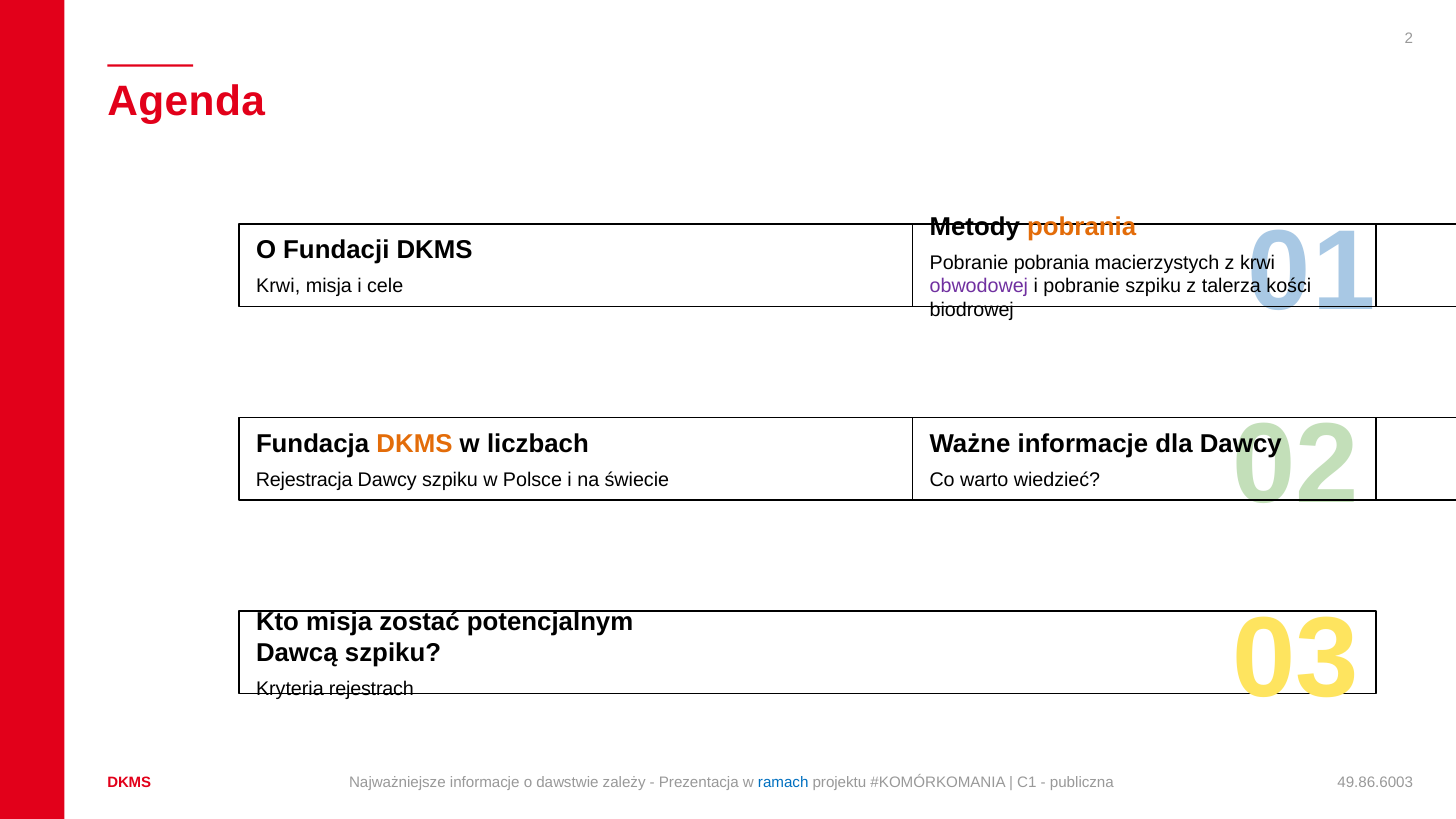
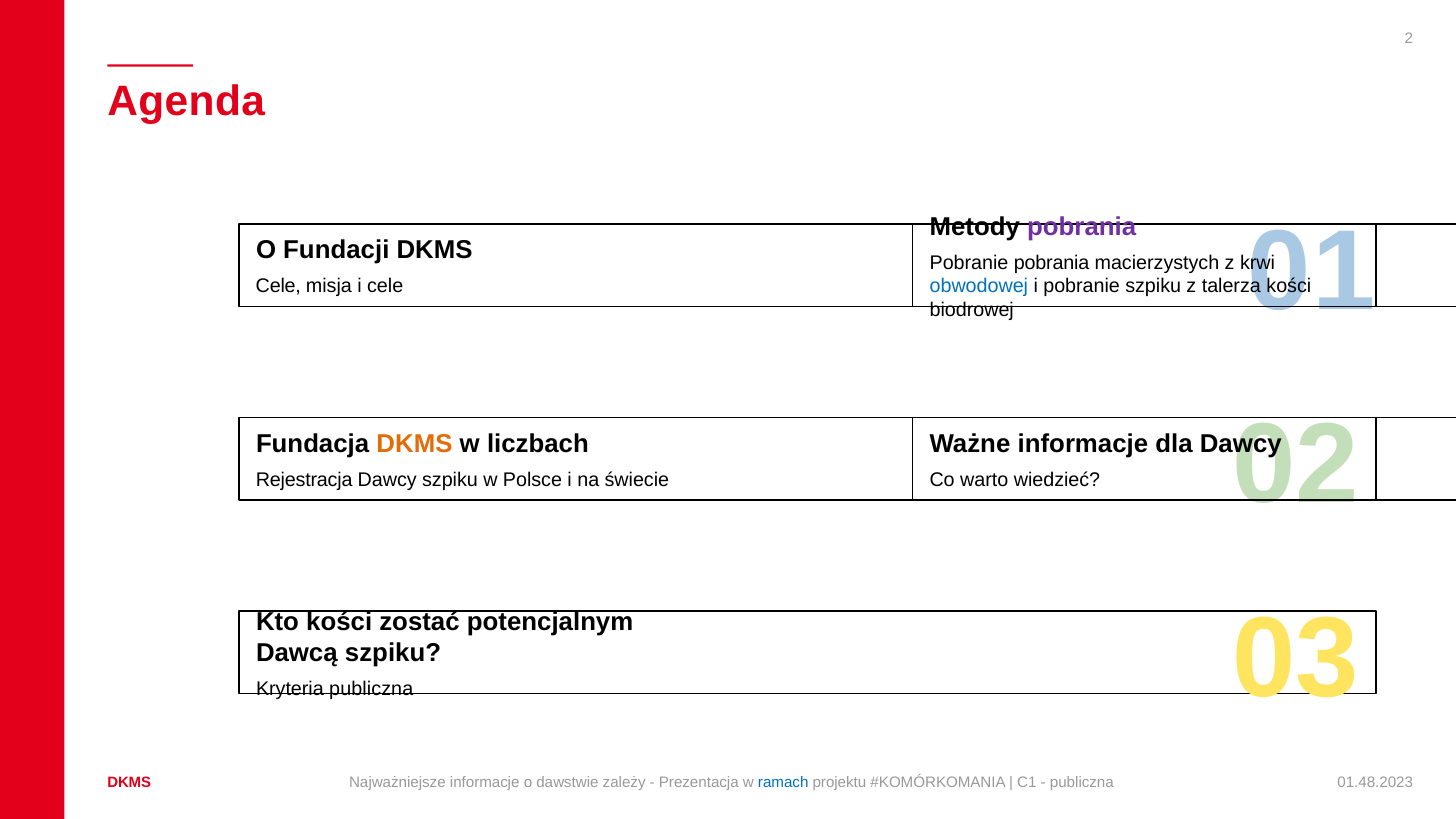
pobrania colour: orange -> purple (1082, 227)
Krwi: Krwi -> Cele (278, 286)
obwodowej colour: purple -> blue (979, 286)
Kto misja: misja -> kości (339, 622)
Kryteria rejestrach: rejestrach -> publiczna (371, 689)
49.86.6003: 49.86.6003 -> 01.48.2023 (1375, 783)
